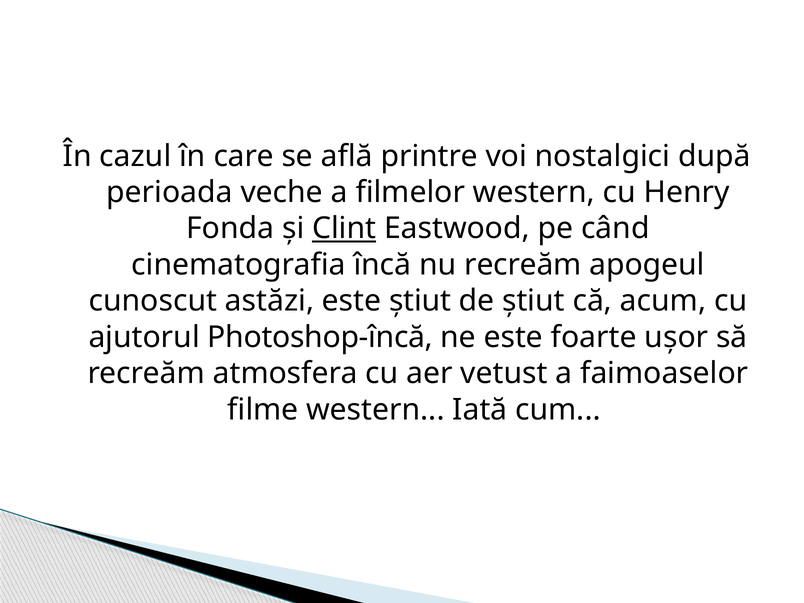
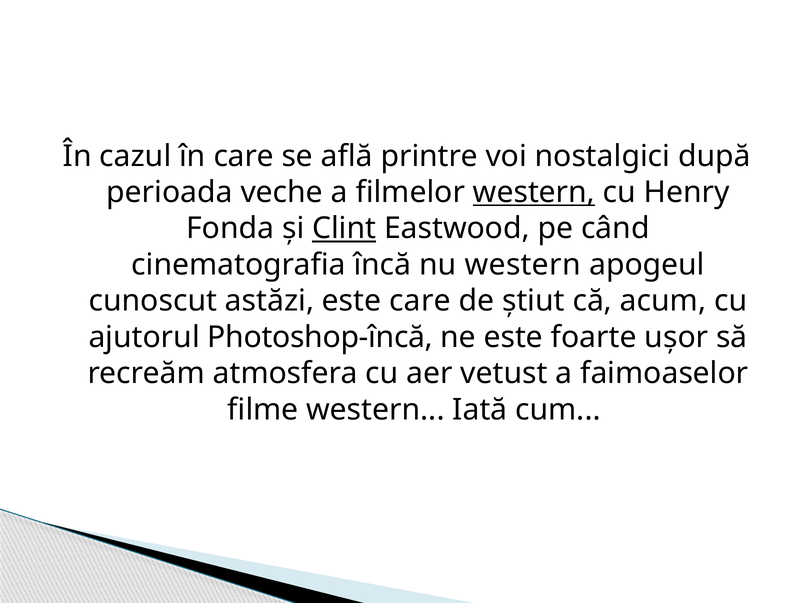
western underline: none -> present (534, 192)
nu recreăm: recreăm -> western (523, 265)
este ştiut: ştiut -> care (420, 301)
